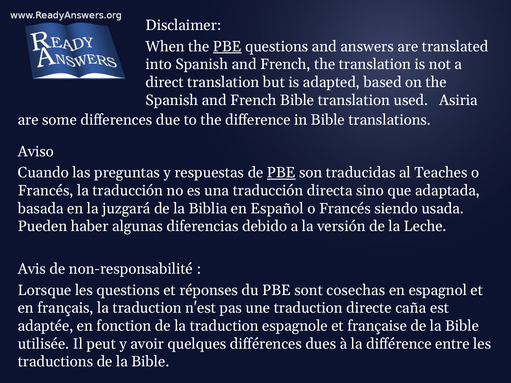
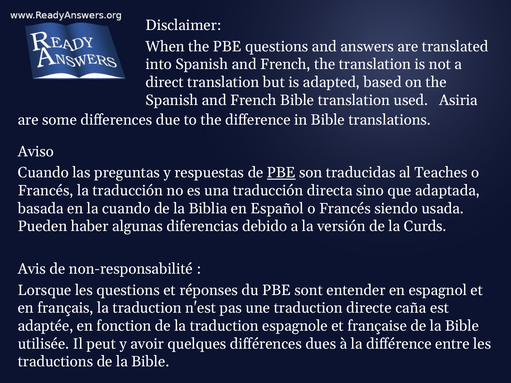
PBE underline: present -> none (227, 47)
la juzgará: juzgará -> cuando (126, 209)
Leche: Leche -> Curds (425, 226)
cosechas: cosechas -> entender (356, 290)
